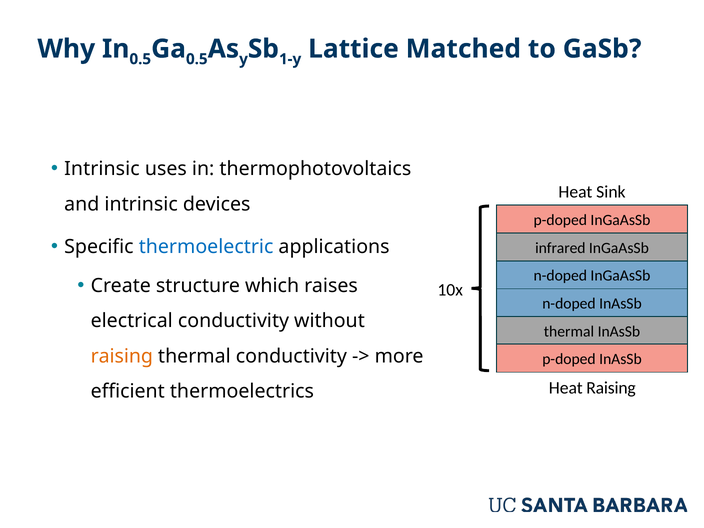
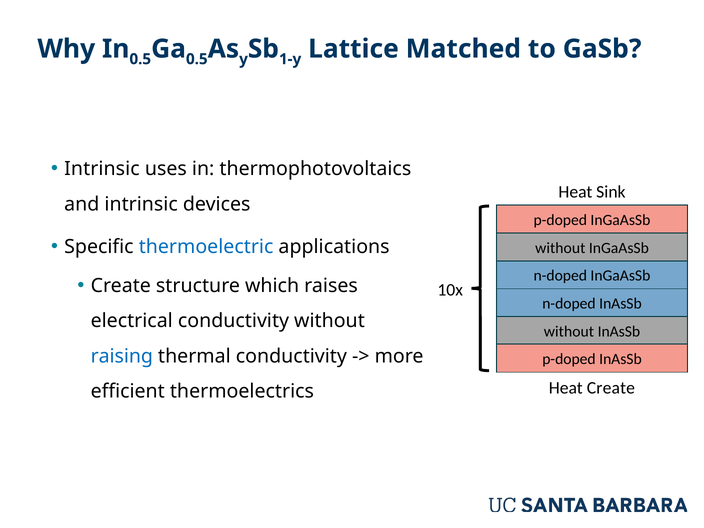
infrared: infrared -> without (560, 248)
thermal: thermal -> without (569, 331)
raising colour: orange -> blue (122, 356)
Heat Raising: Raising -> Create (611, 388)
